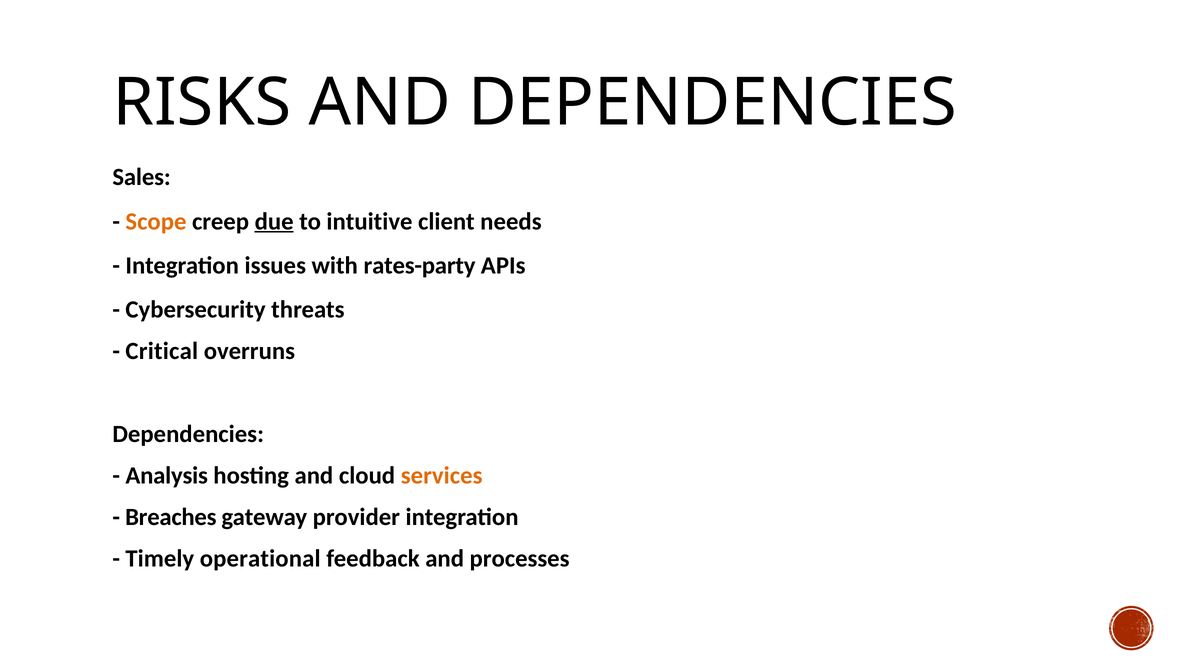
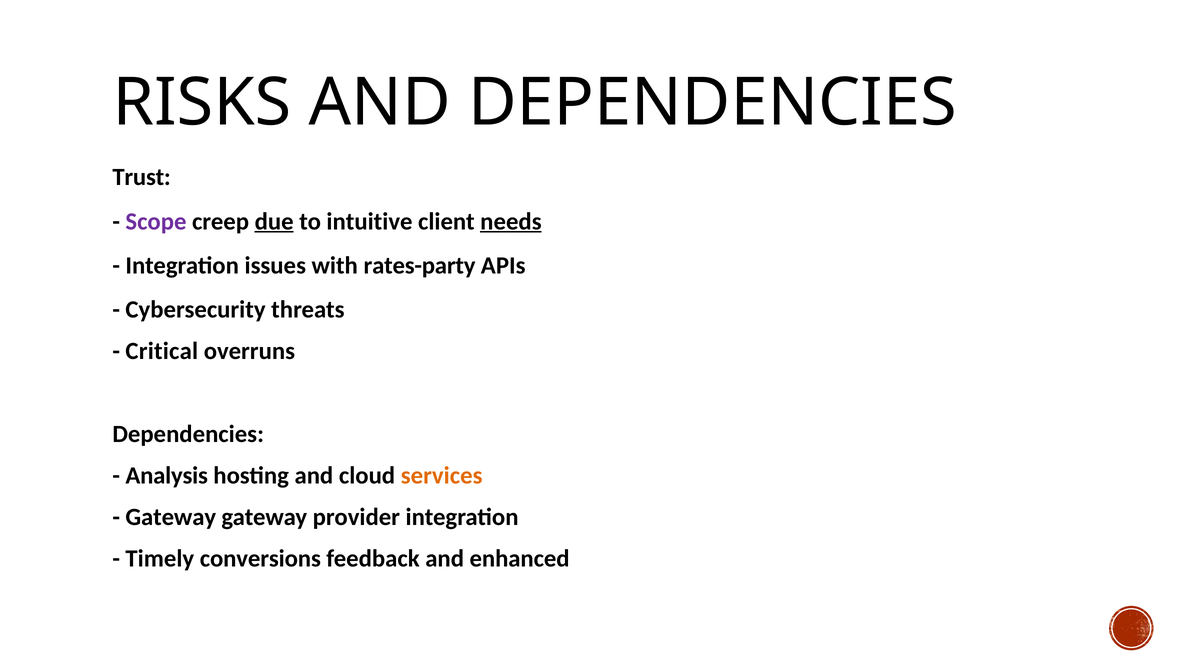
Sales: Sales -> Trust (142, 177)
Scope colour: orange -> purple (156, 221)
needs underline: none -> present (511, 221)
Breaches: Breaches -> Gateway (171, 517)
operational: operational -> conversions (260, 559)
processes: processes -> enhanced (520, 559)
